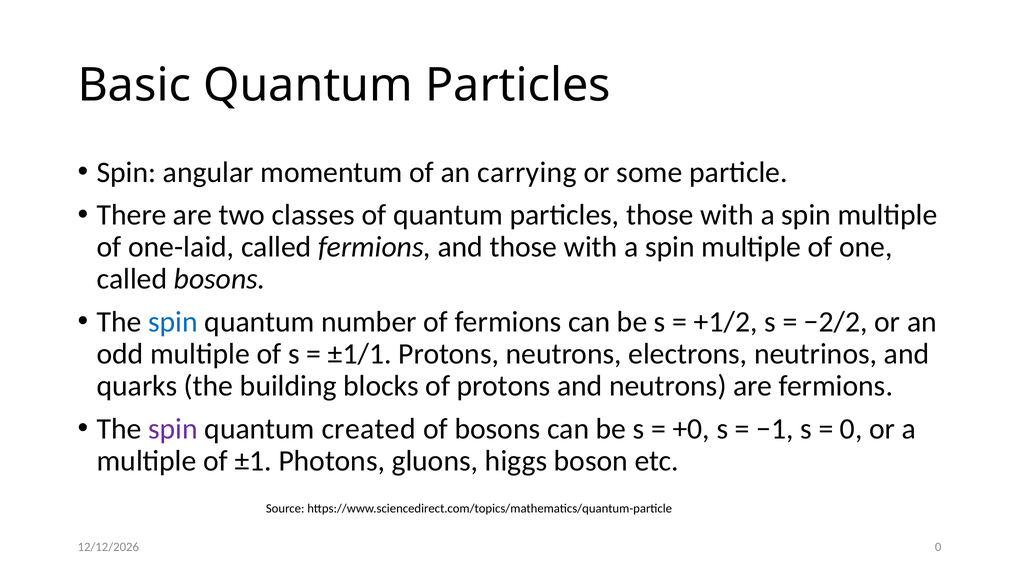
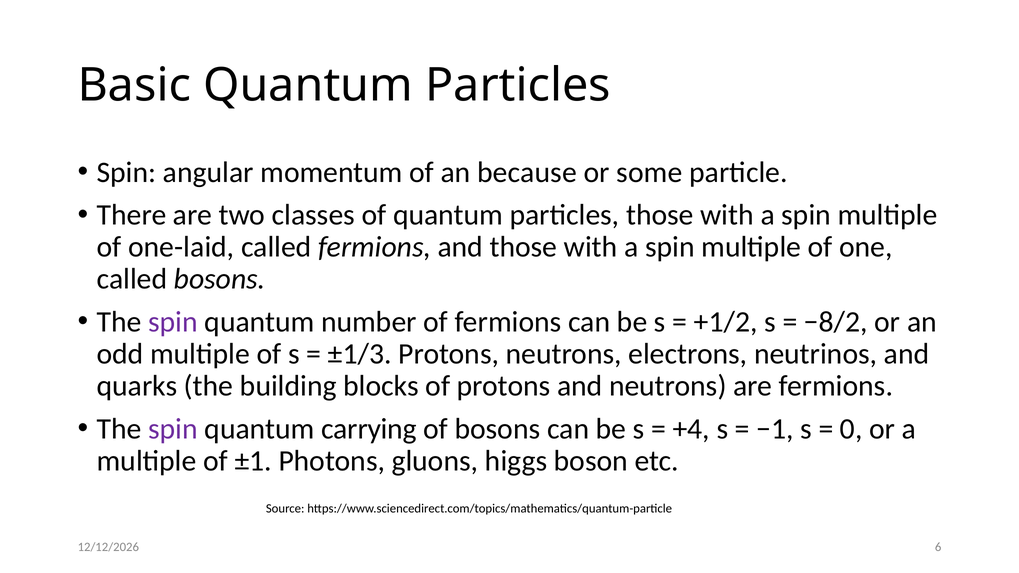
carrying: carrying -> because (527, 172)
spin colour: blue -> purple (173, 322)
−2/2: −2/2 -> −8/2 (836, 322)
±1/1: ±1/1 -> ±1/3 (360, 354)
created: created -> carrying (369, 429)
+0: +0 -> +4 (691, 429)
0: 0 -> 6 (938, 547)
